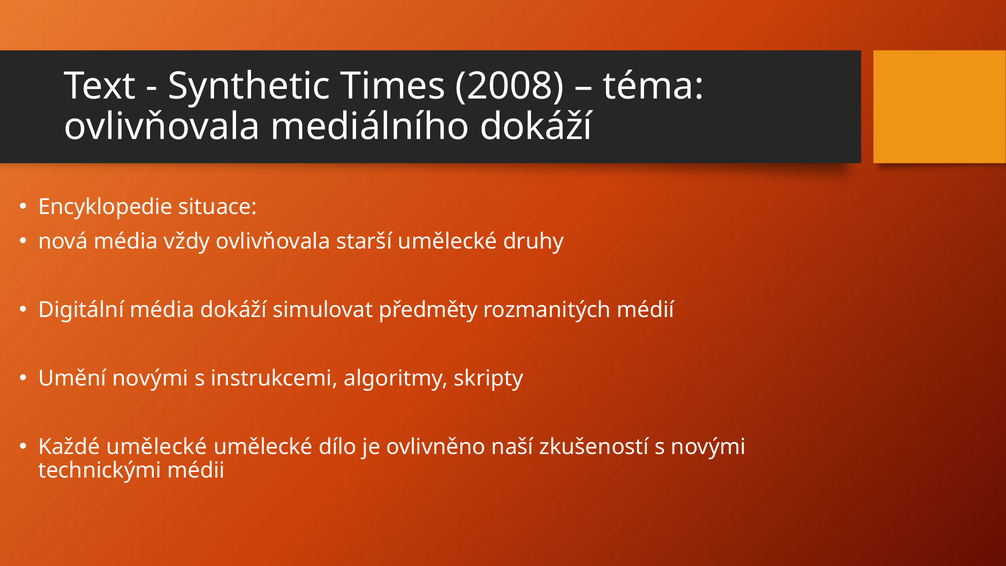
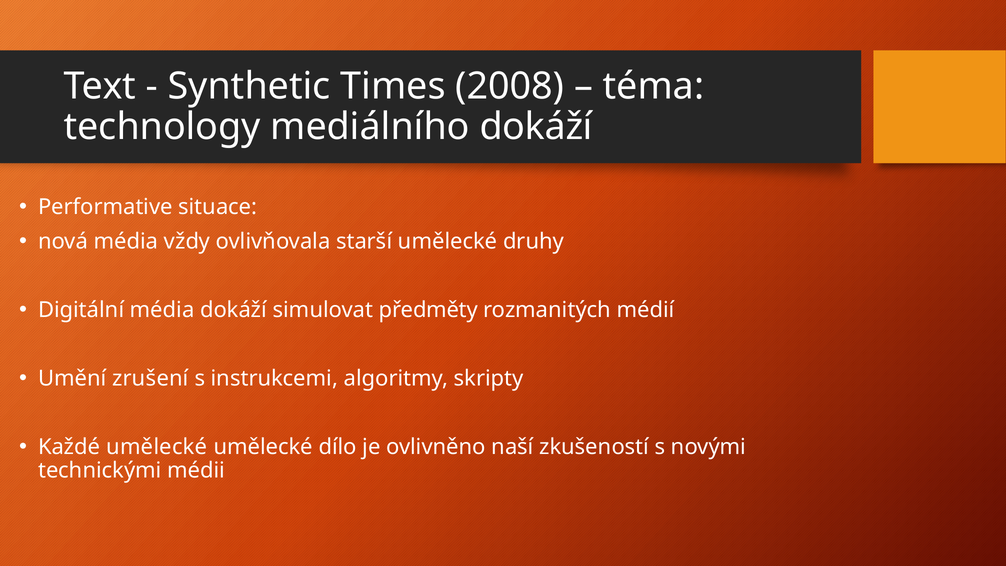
ovlivňovala: ovlivňovala -> technology (162, 127)
Encyklopedie: Encyklopedie -> Performative (105, 207)
Umění novými: novými -> zrušení (150, 378)
